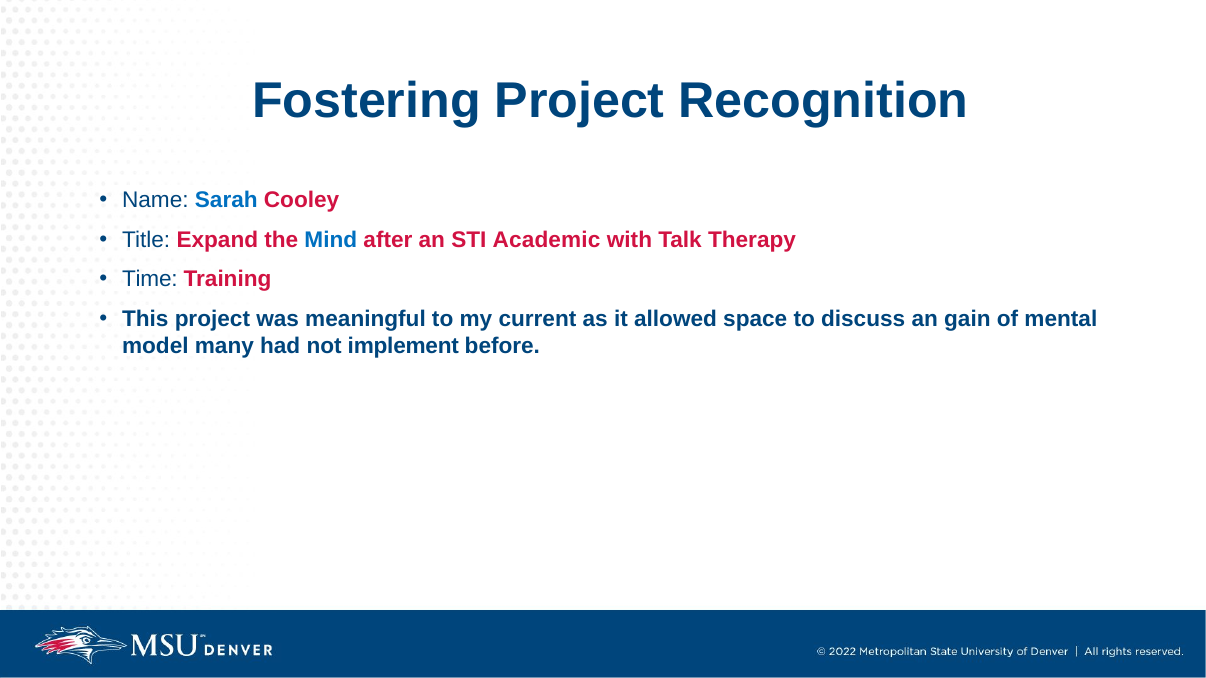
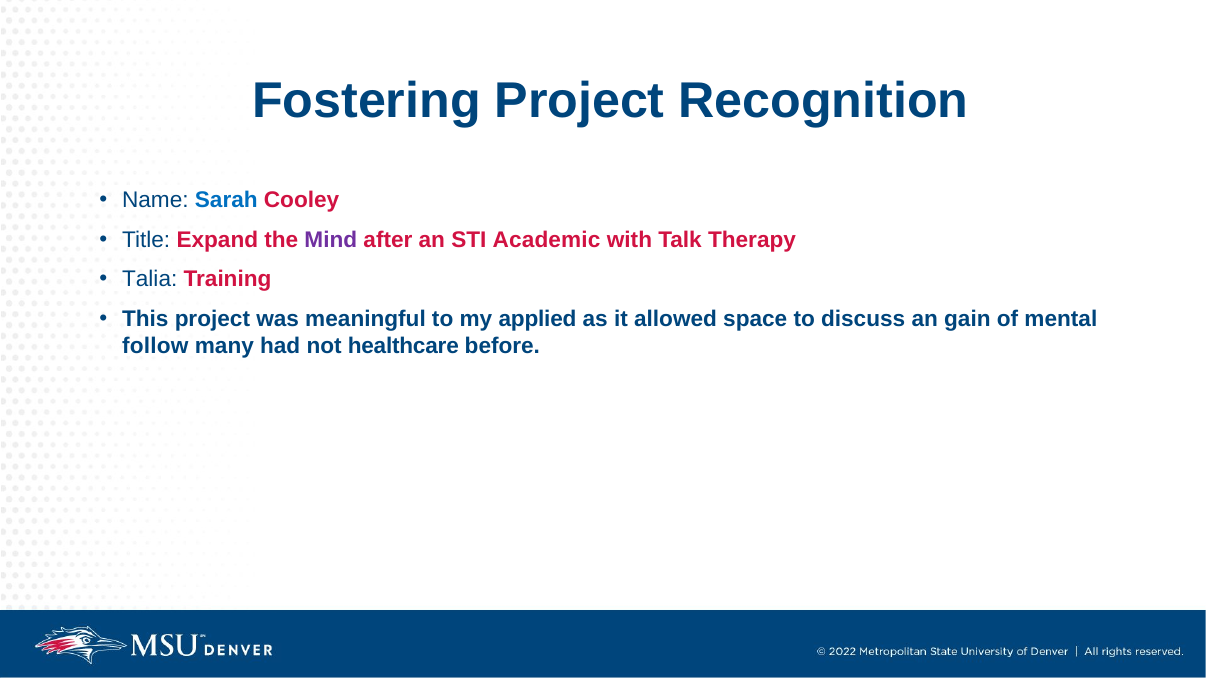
Mind colour: blue -> purple (331, 240)
Time: Time -> Talia (150, 280)
current: current -> applied (538, 319)
model: model -> follow (155, 347)
implement: implement -> healthcare (403, 347)
